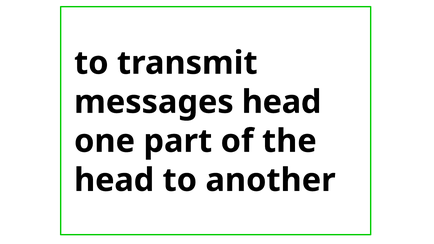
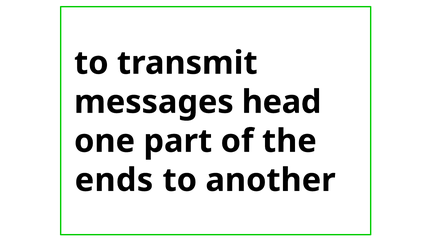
head: head -> ends (114, 180)
